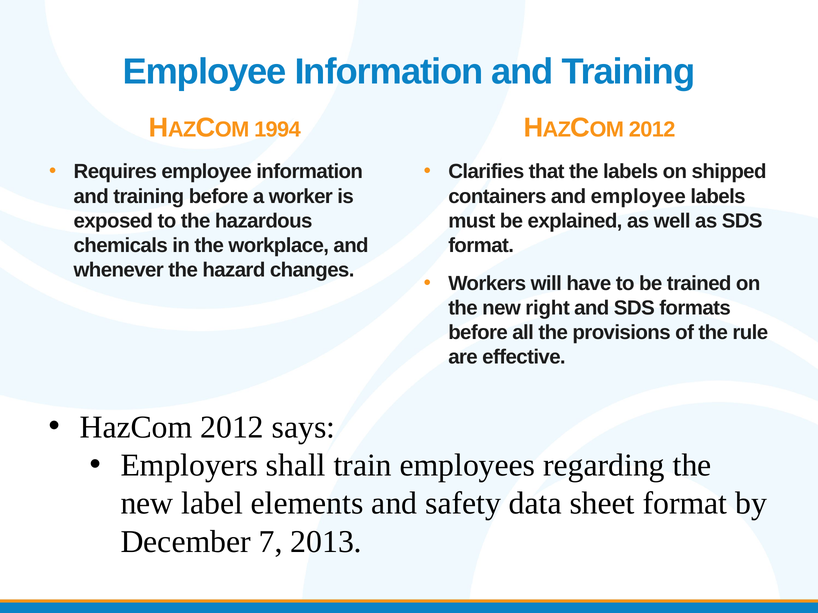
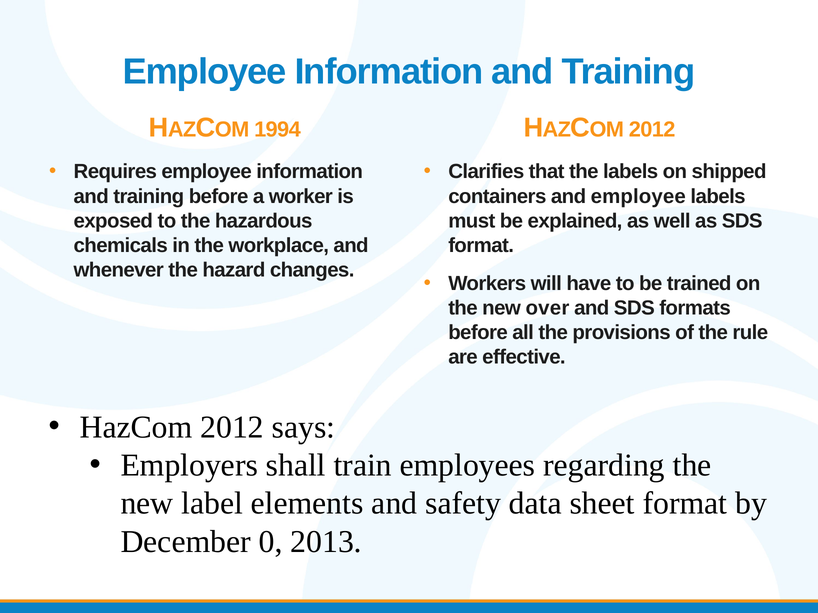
right: right -> over (547, 308)
7: 7 -> 0 (271, 542)
